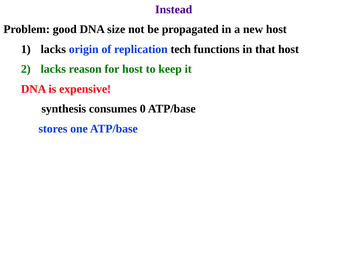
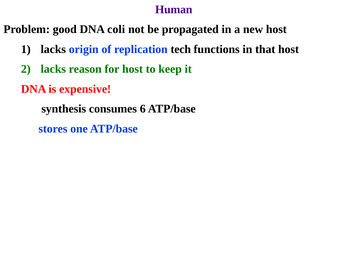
Instead: Instead -> Human (174, 10)
size: size -> coli (116, 29)
0: 0 -> 6 (143, 109)
